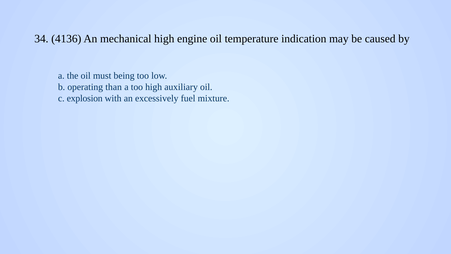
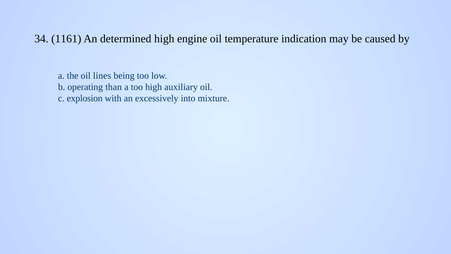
4136: 4136 -> 1161 (66, 39)
mechanical: mechanical -> determined (126, 39)
must: must -> lines (102, 76)
fuel: fuel -> into (188, 98)
